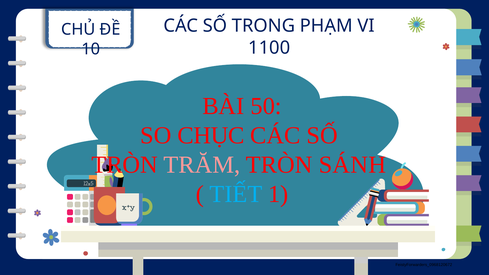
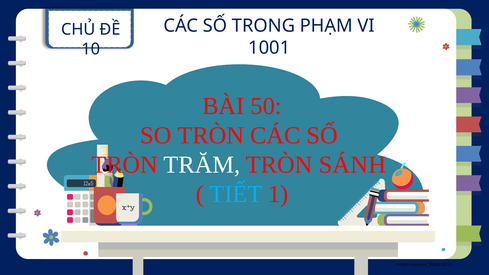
1100: 1100 -> 1001 (269, 48)
SO CHỤC: CHỤC -> TRÒN (211, 136)
TRĂM colour: pink -> white (202, 165)
